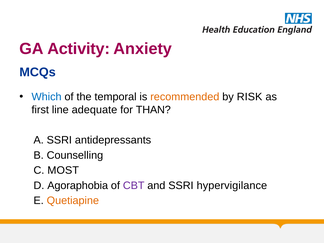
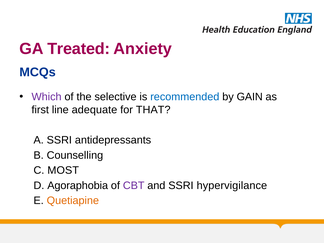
Activity: Activity -> Treated (79, 49)
Which colour: blue -> purple (47, 97)
temporal: temporal -> selective (116, 97)
recommended colour: orange -> blue (185, 97)
RISK: RISK -> GAIN (250, 97)
THAN: THAN -> THAT (153, 110)
